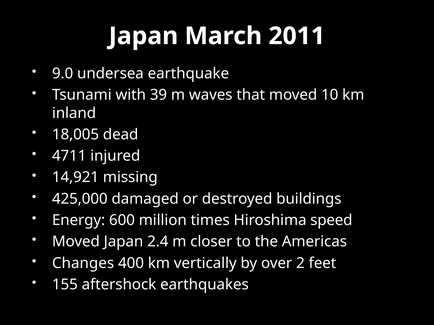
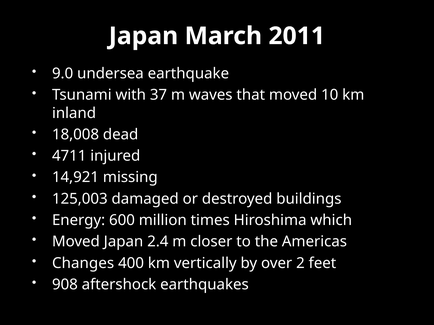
39: 39 -> 37 (158, 95)
18,005: 18,005 -> 18,008 (76, 135)
425,000: 425,000 -> 125,003 (80, 199)
speed: speed -> which (331, 221)
155: 155 -> 908 (65, 285)
